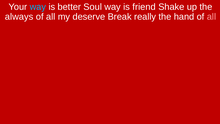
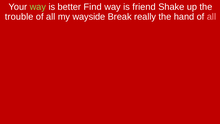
way colour: light blue -> light green (38, 7)
Soul: Soul -> Find (93, 7)
always: always -> trouble (19, 17)
deserve: deserve -> wayside (89, 17)
